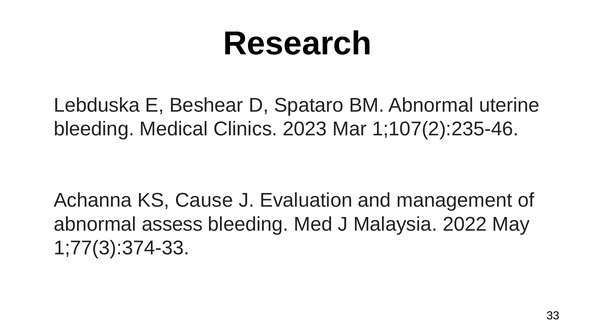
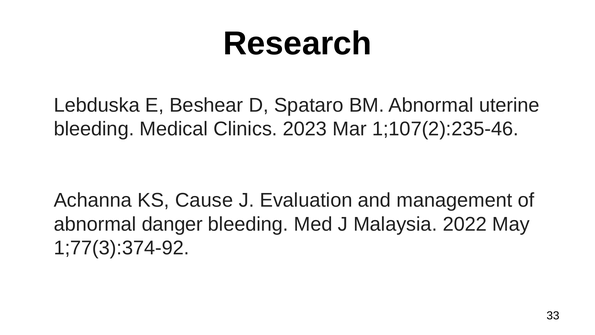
assess: assess -> danger (172, 224)
1;77(3):374-33: 1;77(3):374-33 -> 1;77(3):374-92 (121, 248)
